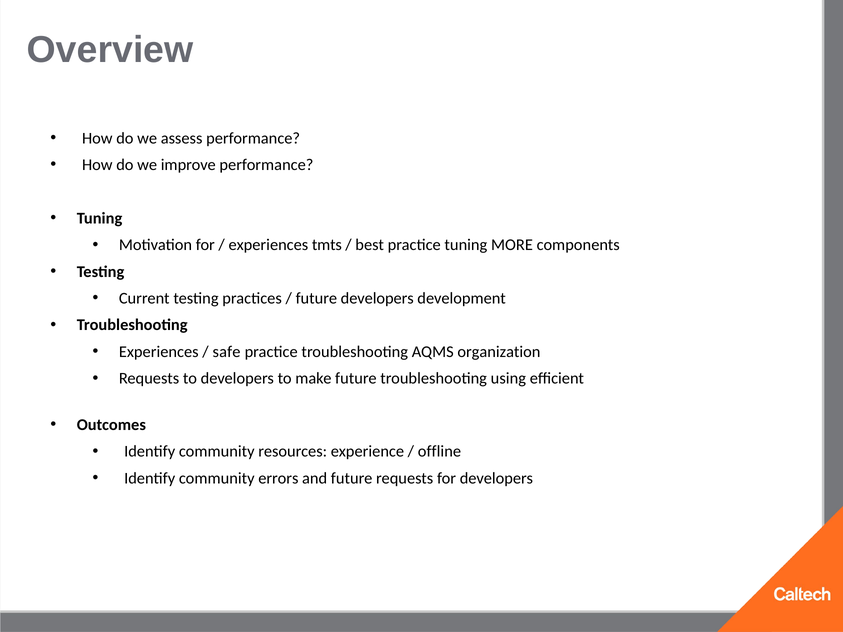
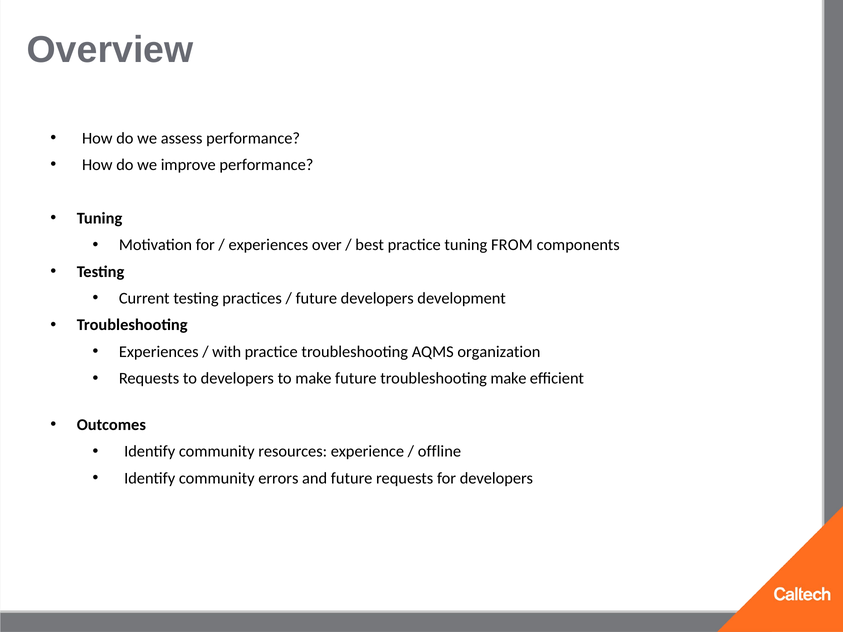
tmts: tmts -> over (327, 245)
MORE: MORE -> FROM (512, 245)
safe: safe -> with (227, 352)
troubleshooting using: using -> make (508, 379)
